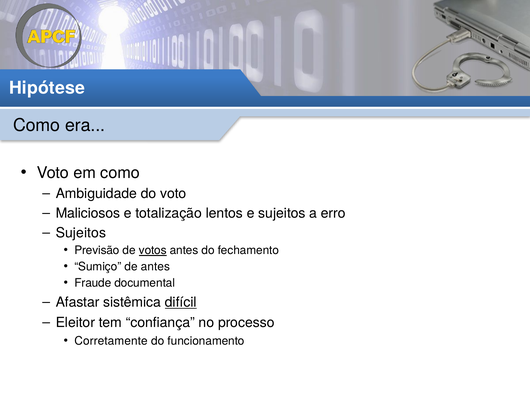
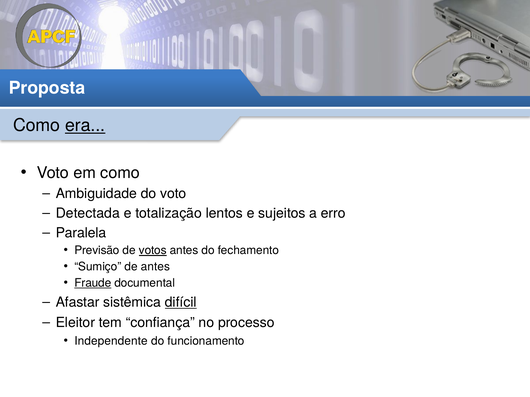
Hipótese: Hipótese -> Proposta (47, 88)
era underline: none -> present (85, 126)
Maliciosos: Maliciosos -> Detectada (88, 214)
Sujeitos: Sujeitos -> Paralela (81, 233)
Fraude underline: none -> present (93, 283)
Corretamente: Corretamente -> Independente (111, 341)
